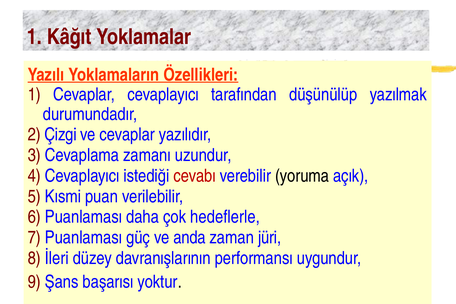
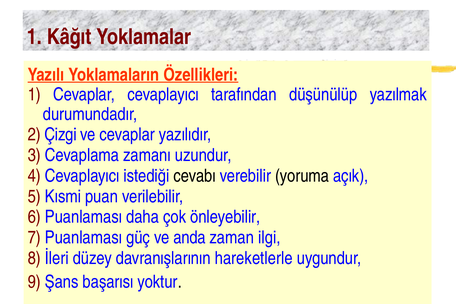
cevabı colour: red -> black (195, 176)
hedeflerle: hedeflerle -> önleyebilir (225, 217)
jüri: jüri -> ilgi (269, 238)
performansı: performansı -> hareketlerle (254, 258)
